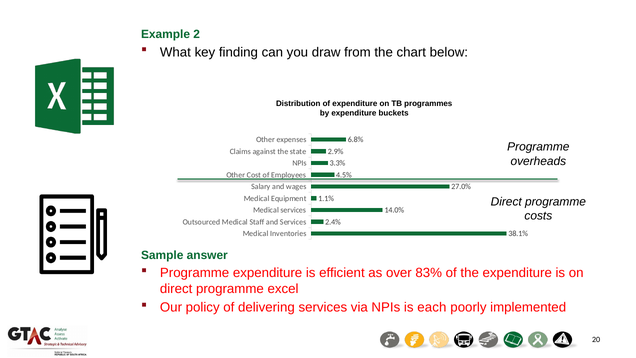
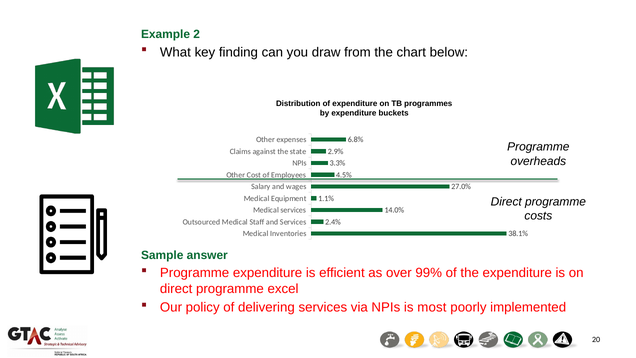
83%: 83% -> 99% (429, 273)
each: each -> most (432, 307)
